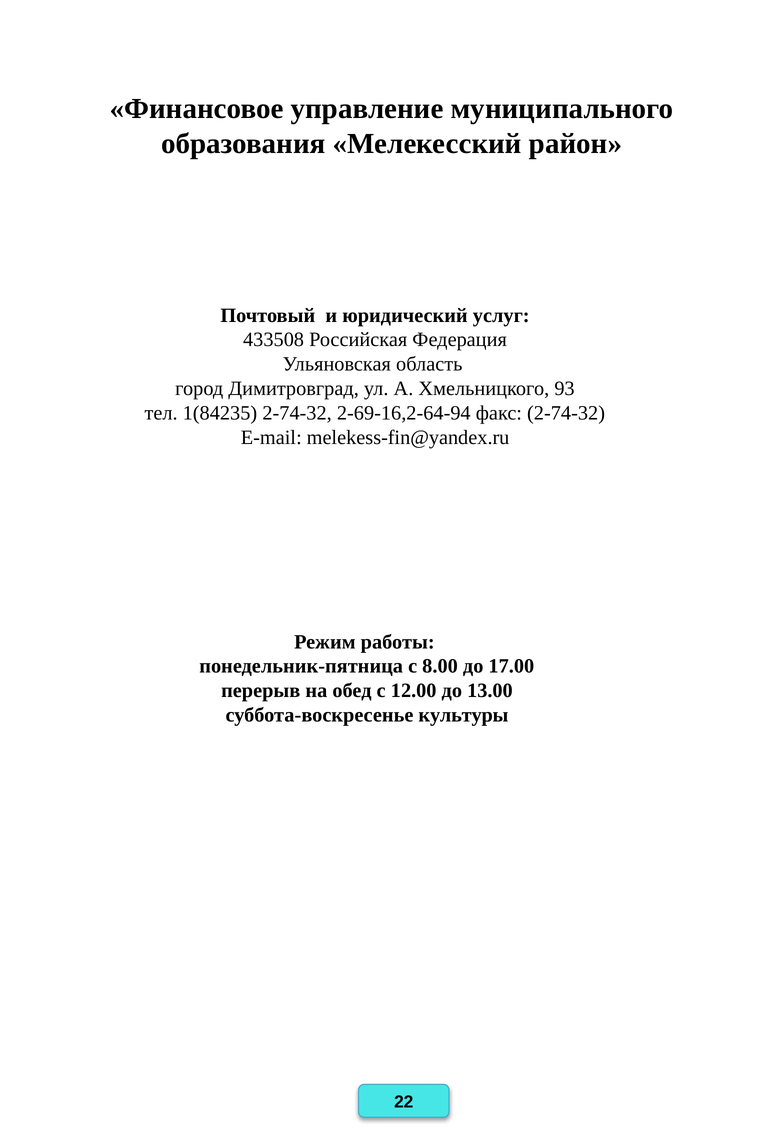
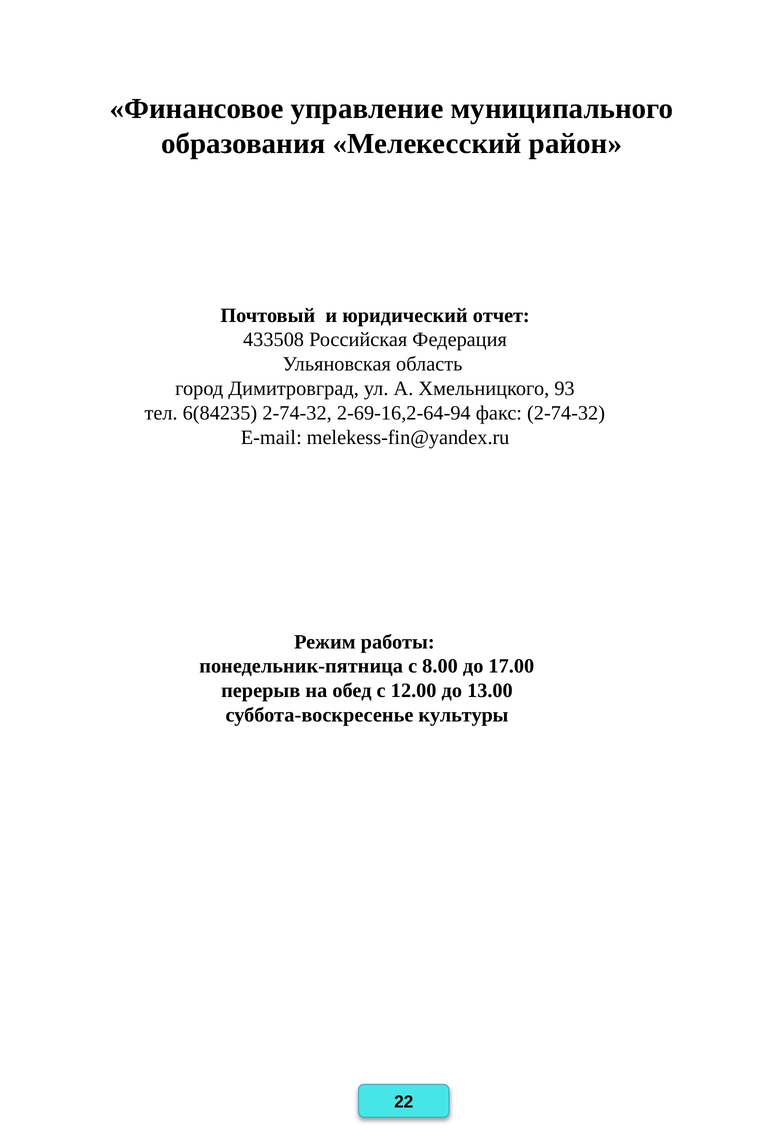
услуг: услуг -> отчет (501, 315)
1(84235: 1(84235 -> 6(84235 (220, 413)
